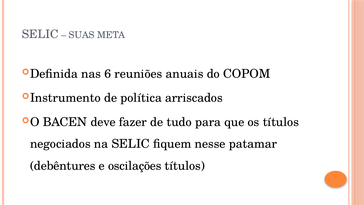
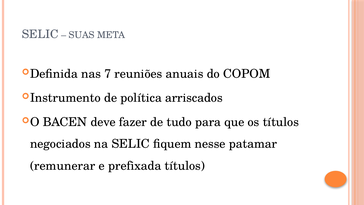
6: 6 -> 7 (108, 74)
debêntures: debêntures -> remunerar (63, 166)
oscilações: oscilações -> prefixada (135, 166)
